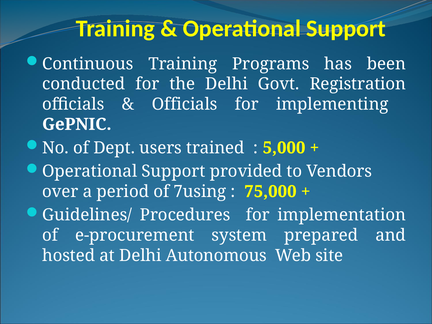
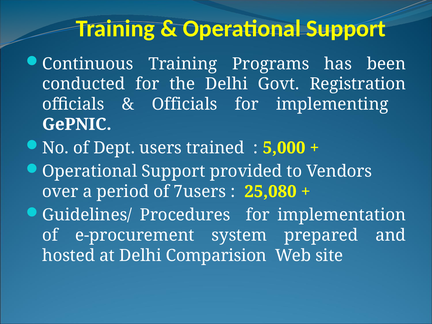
7using: 7using -> 7users (200, 192)
75,000: 75,000 -> 25,080 (270, 192)
Autonomous: Autonomous -> Comparision (216, 255)
